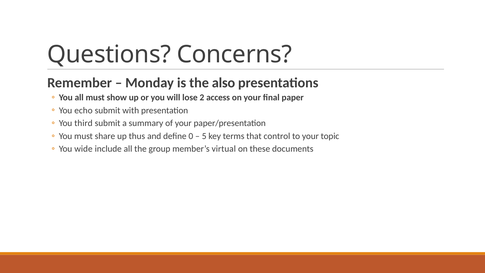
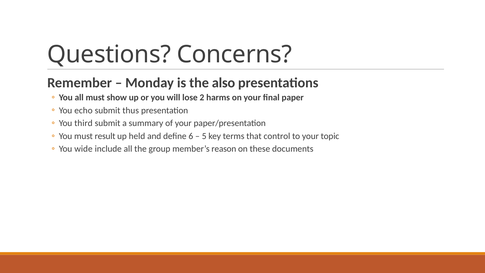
access: access -> harms (218, 97)
with: with -> thus (131, 110)
share: share -> result (105, 136)
thus: thus -> held (137, 136)
0: 0 -> 6 (191, 136)
virtual: virtual -> reason (224, 149)
